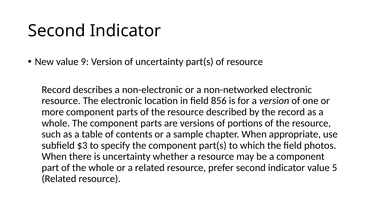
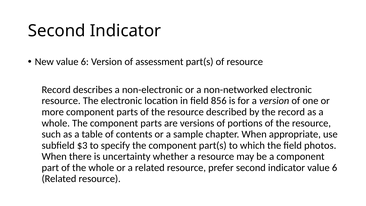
New value 9: 9 -> 6 (85, 62)
of uncertainty: uncertainty -> assessment (159, 62)
indicator value 5: 5 -> 6 (335, 168)
